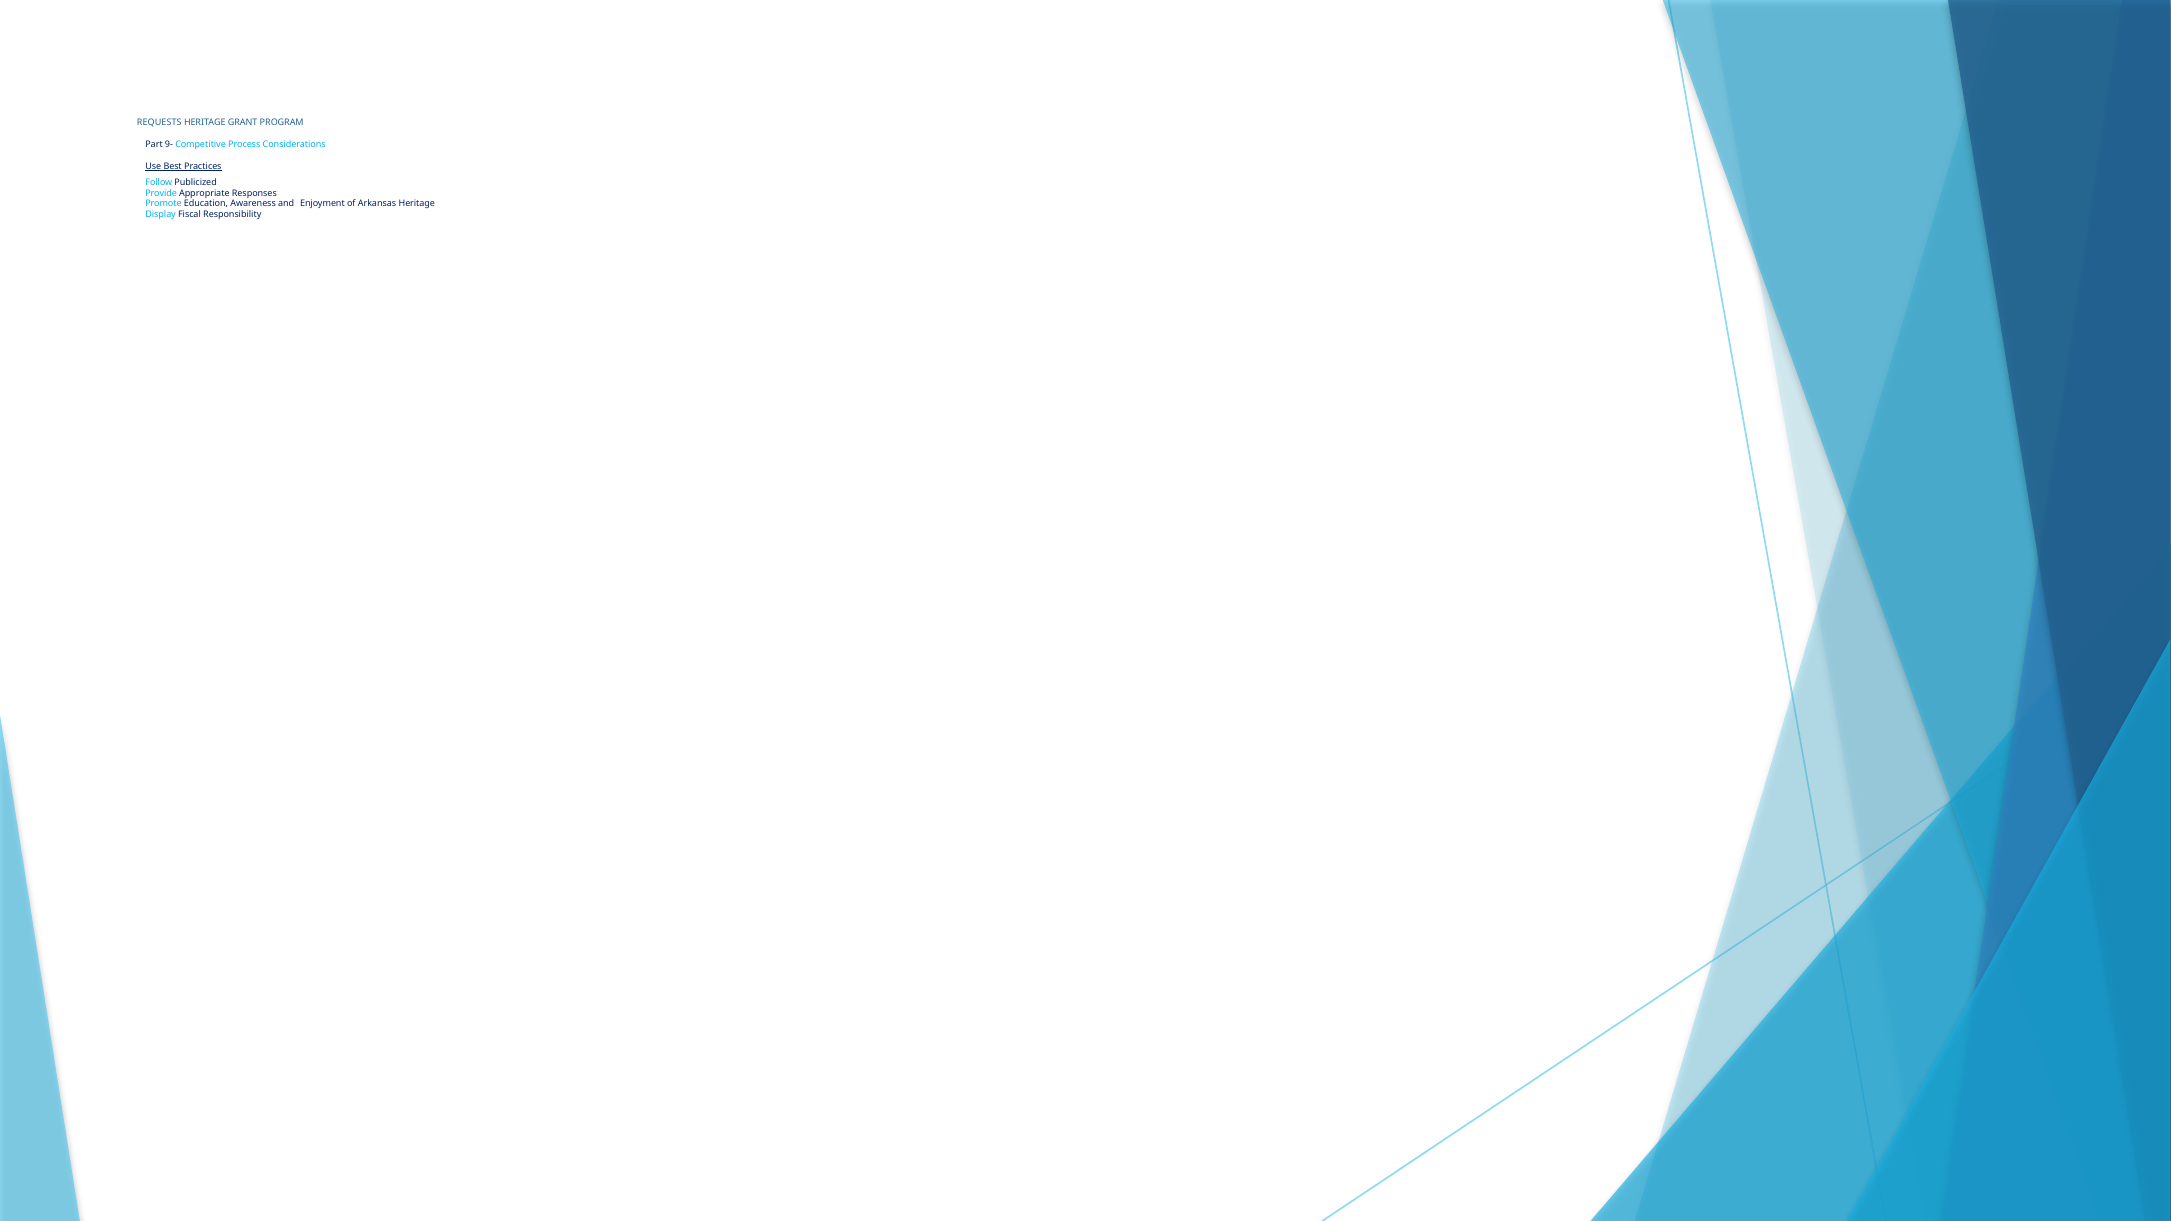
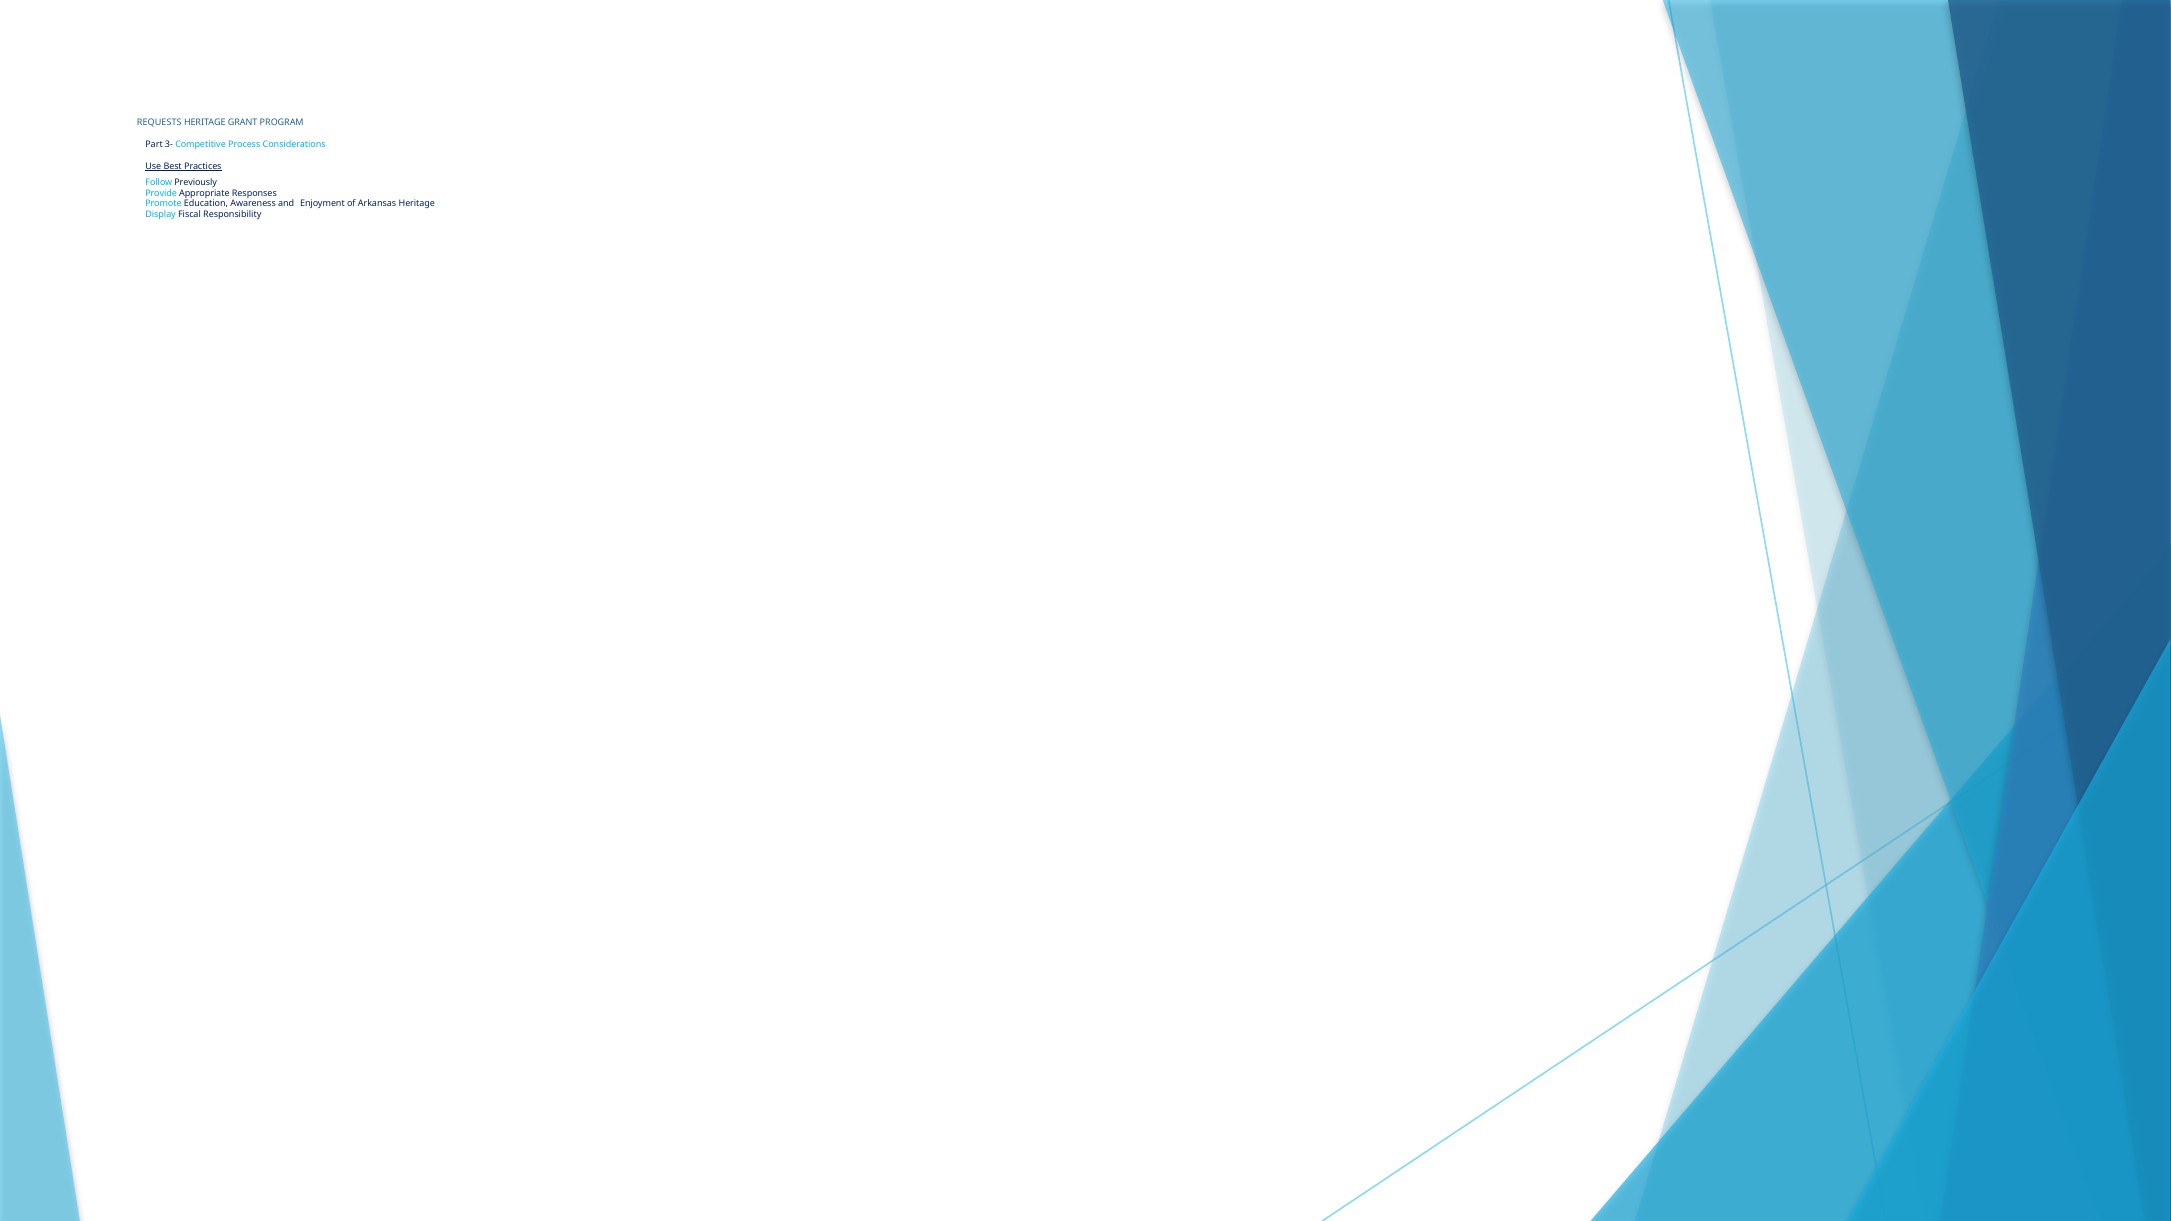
9-: 9- -> 3- (169, 144)
Publicized: Publicized -> Previously (196, 182)
